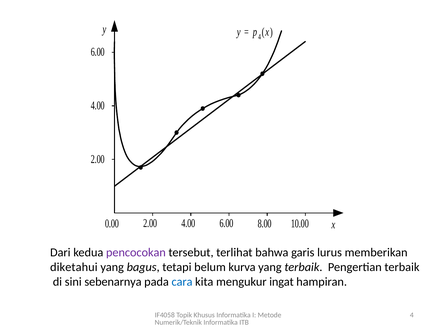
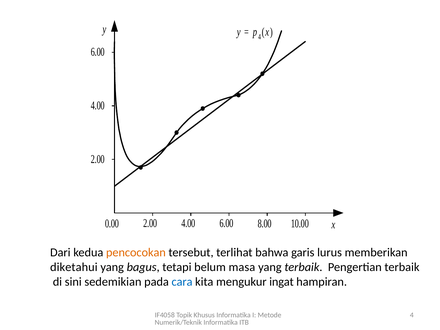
pencocokan colour: purple -> orange (136, 252)
kurva: kurva -> masa (242, 267)
sebenarnya: sebenarnya -> sedemikian (113, 282)
